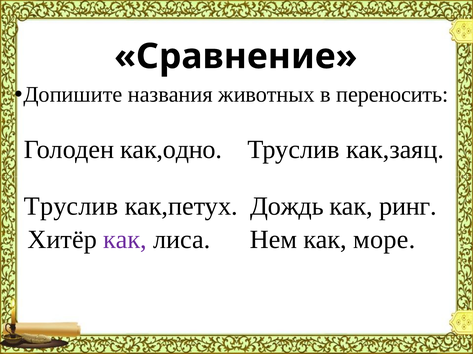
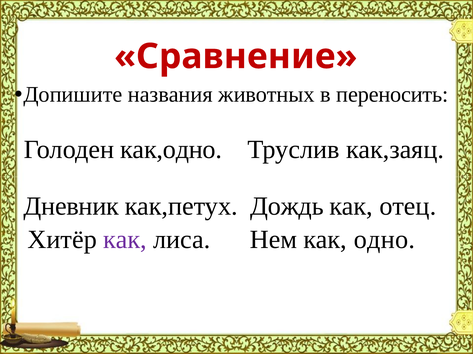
Сравнение colour: black -> red (236, 57)
Труслив: Труслив -> Дневник (71, 207)
ринг: ринг -> отец (408, 207)
море: море -> одно (384, 240)
